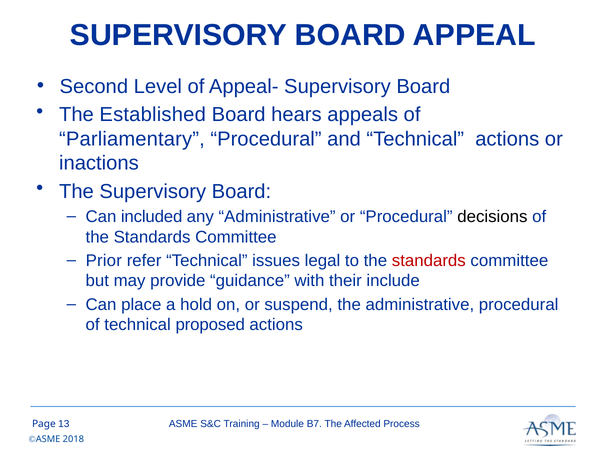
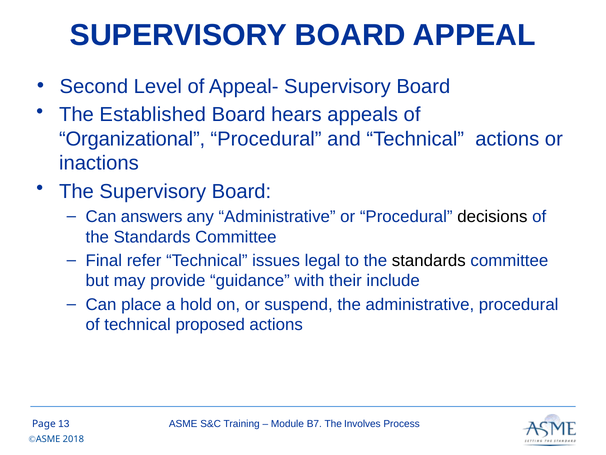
Parliamentary: Parliamentary -> Organizational (132, 139)
included: included -> answers (152, 217)
Prior: Prior -> Final (104, 260)
standards colour: red -> black (429, 260)
Affected: Affected -> Involves (362, 424)
